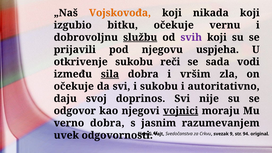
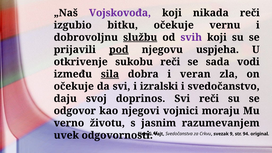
Vojskovođa colour: orange -> purple (120, 13)
nikada koji: koji -> reči (250, 13)
pod underline: none -> present (119, 50)
vršim: vršim -> veran (195, 74)
i sukobu: sukobu -> izralski (159, 86)
autoritativno: autoritativno -> svedočanstvo (224, 86)
Svi nije: nije -> reči (209, 99)
vojnici underline: present -> none (181, 111)
verno dobra: dobra -> životu (107, 123)
